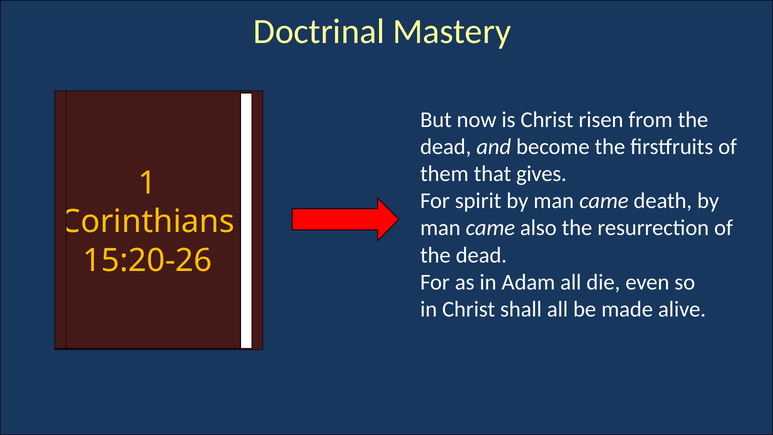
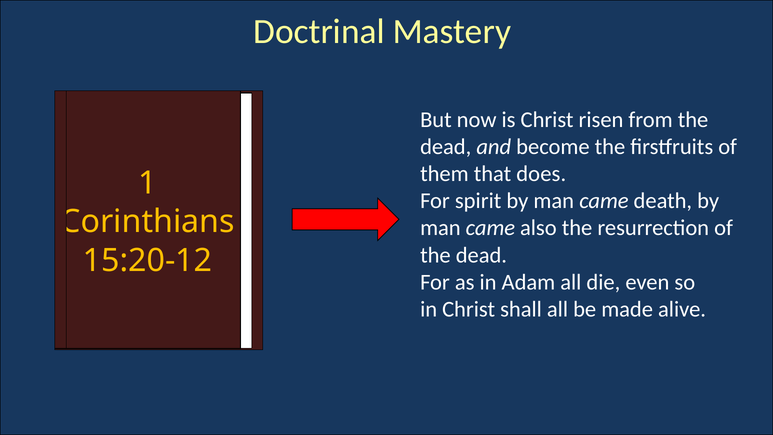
gives: gives -> does (541, 174)
15:20-26: 15:20-26 -> 15:20-12 (148, 260)
